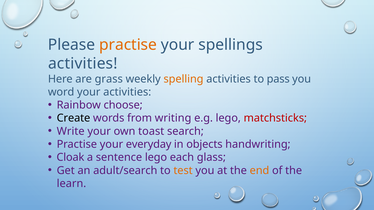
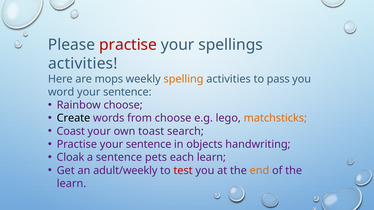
practise colour: orange -> red (128, 45)
grass: grass -> mops (109, 79)
activities: activities -> sentence (127, 92)
from writing: writing -> choose (173, 118)
matchsticks colour: red -> orange (275, 118)
Write: Write -> Coast (71, 131)
Practise your everyday: everyday -> sentence (149, 145)
sentence lego: lego -> pets (156, 158)
each glass: glass -> learn (211, 158)
adult/search: adult/search -> adult/weekly (125, 171)
test colour: orange -> red (183, 171)
